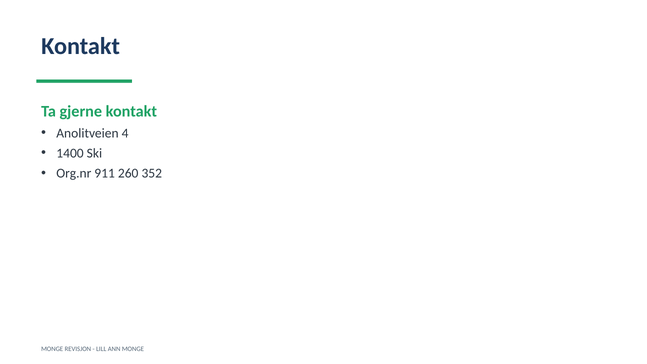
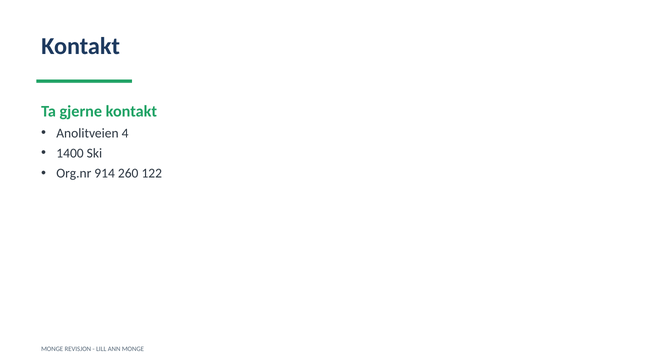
911: 911 -> 914 (105, 174)
352: 352 -> 122 (152, 174)
